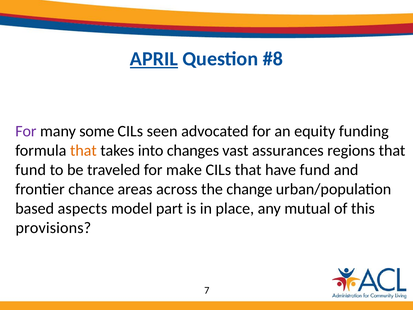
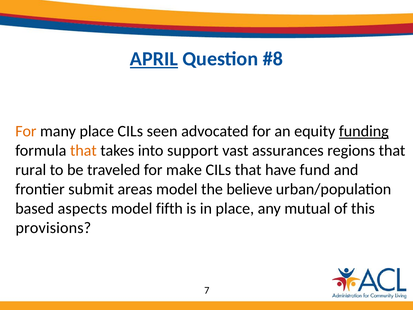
For colour: purple -> orange (26, 131)
many some: some -> place (97, 131)
funding underline: none -> present (364, 131)
changes: changes -> support (193, 151)
fund: fund -> rural (31, 170)
chance: chance -> submit (91, 189)
areas across: across -> model (177, 189)
change: change -> believe (249, 189)
part: part -> fifth (169, 208)
